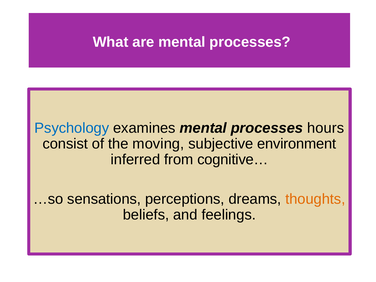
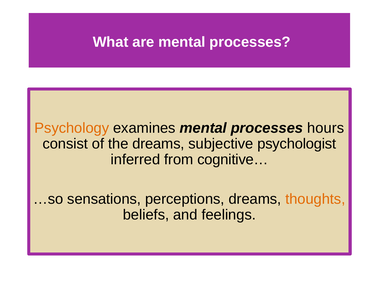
Psychology colour: blue -> orange (72, 128)
the moving: moving -> dreams (158, 144)
environment: environment -> psychologist (297, 144)
